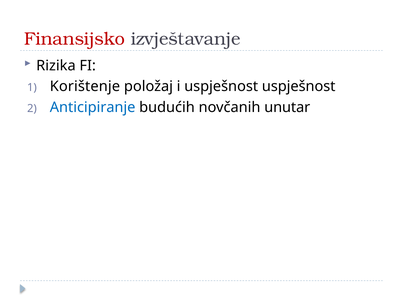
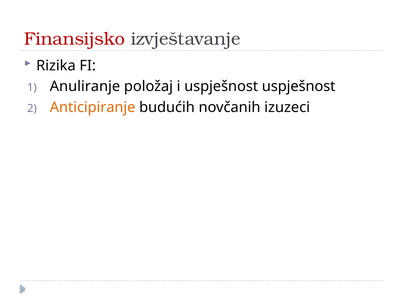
Korištenje: Korištenje -> Anuliranje (85, 86)
Anticipiranje colour: blue -> orange (93, 107)
unutar: unutar -> izuzeci (287, 107)
